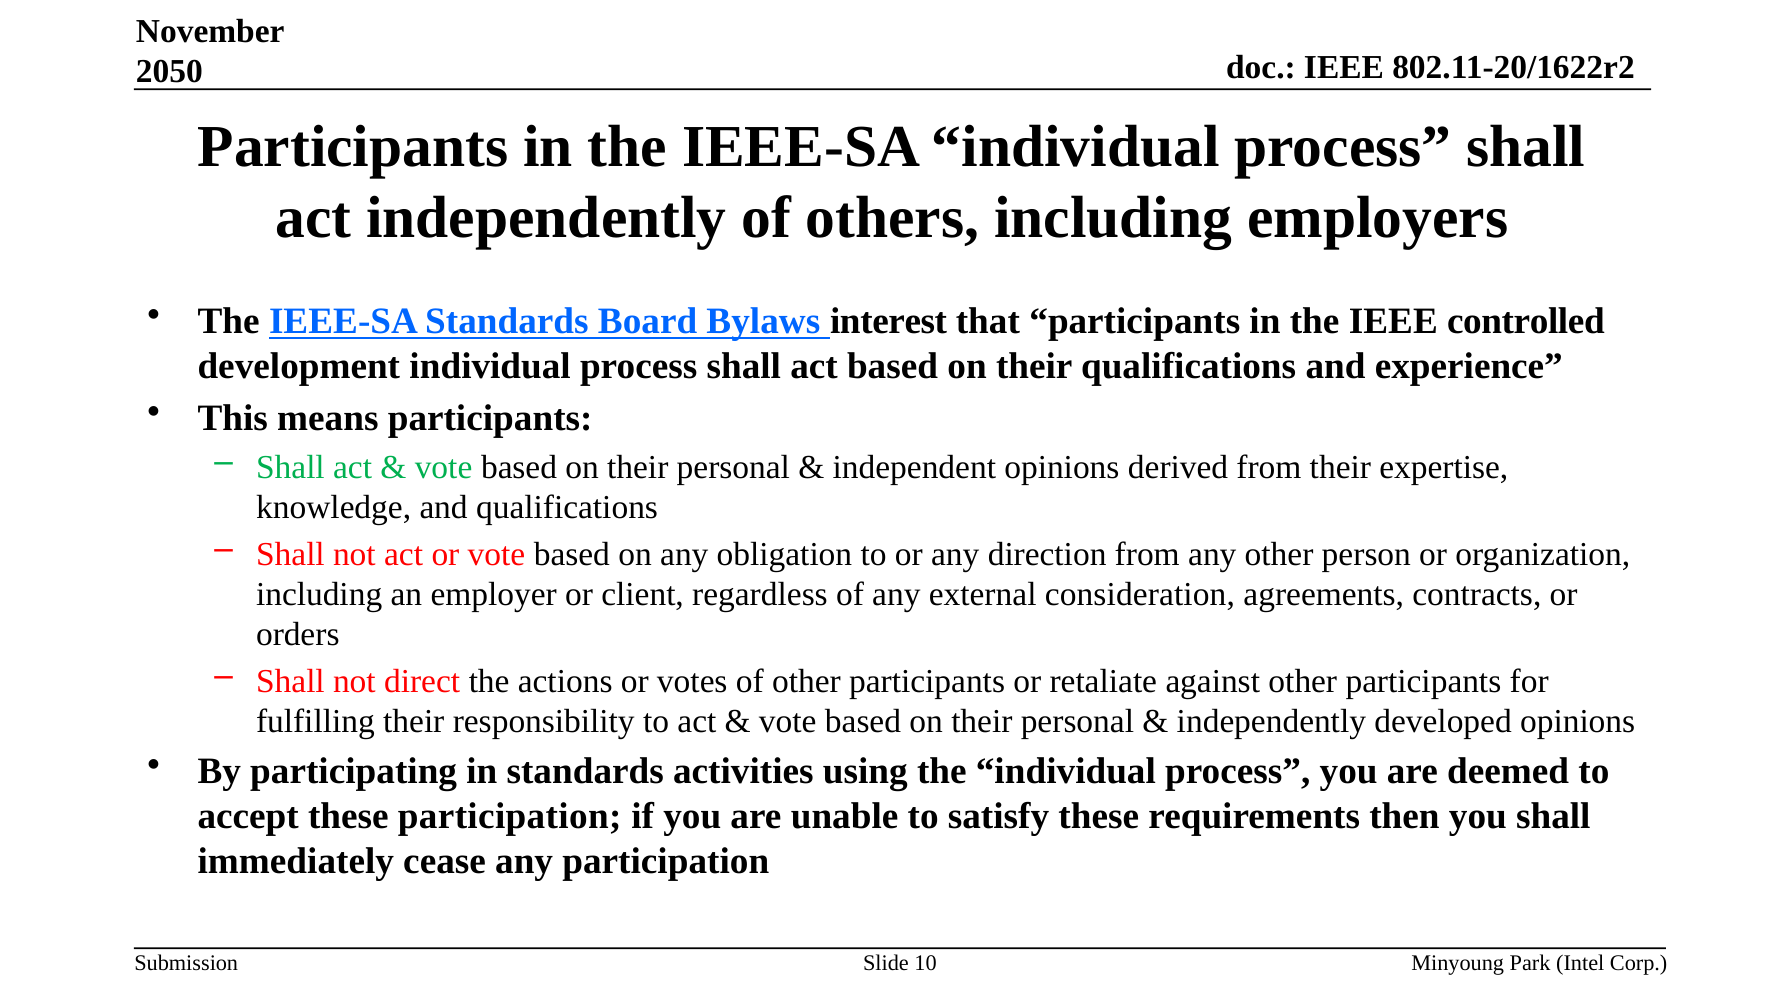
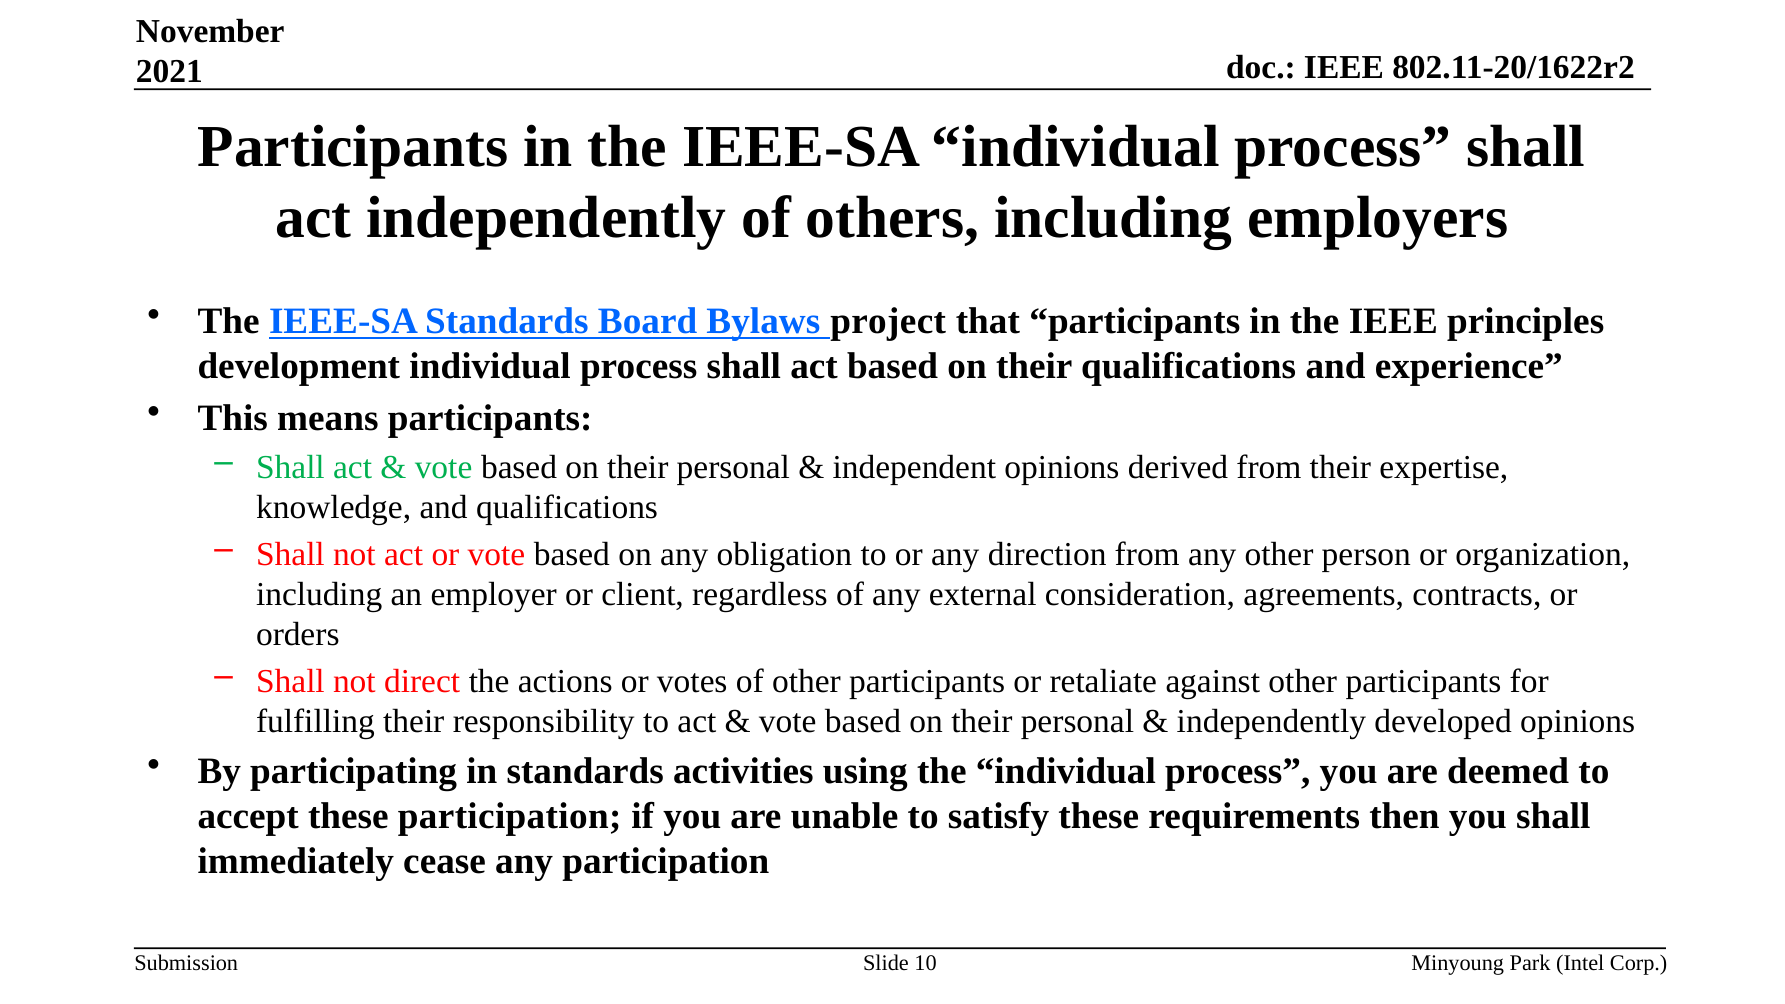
2050: 2050 -> 2021 (169, 71)
interest: interest -> project (888, 322)
controlled: controlled -> principles (1526, 322)
